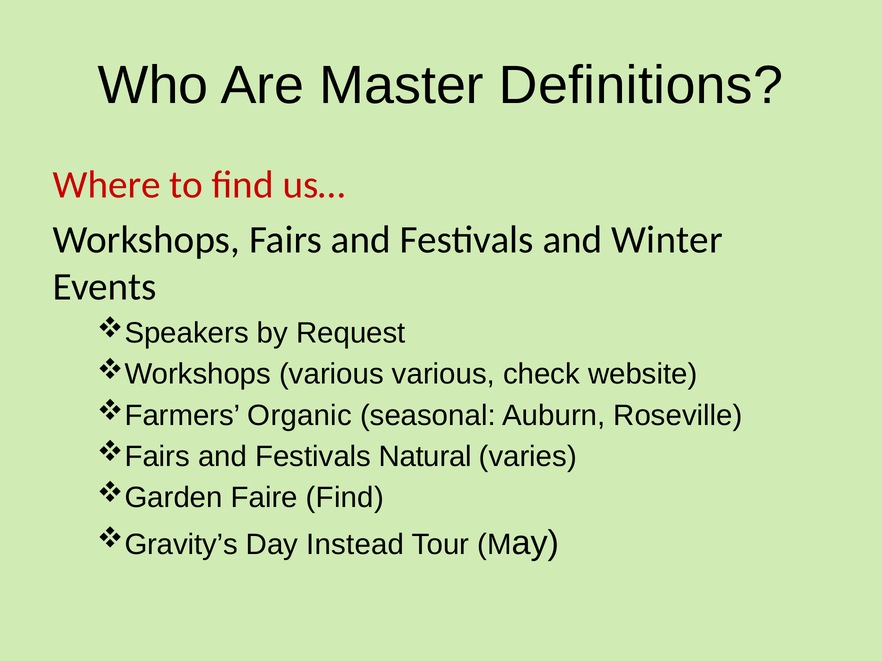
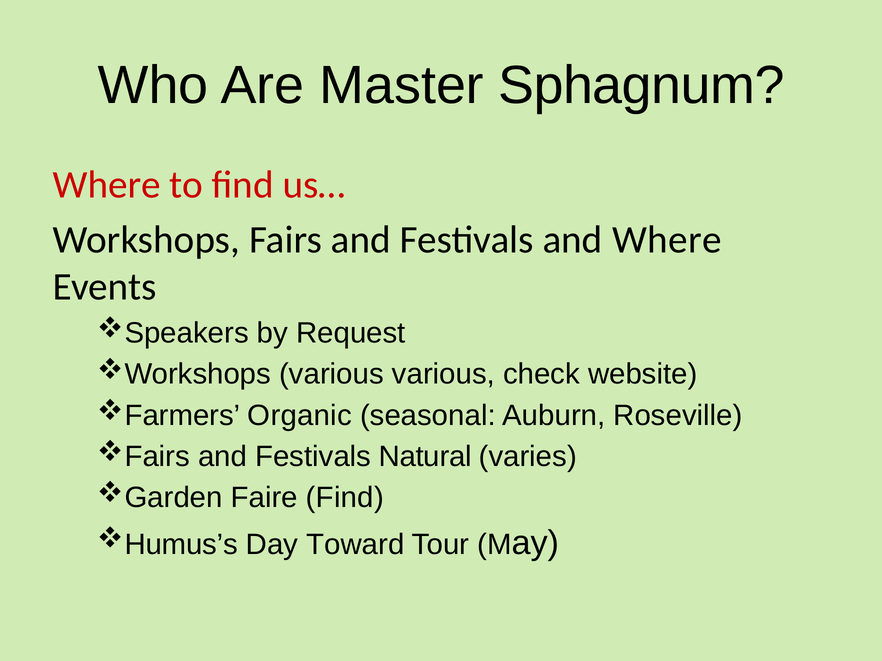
Definitions: Definitions -> Sphagnum (641, 85)
and Winter: Winter -> Where (667, 240)
Gravity’s: Gravity’s -> Humus’s (181, 545)
Instead: Instead -> Toward (355, 545)
